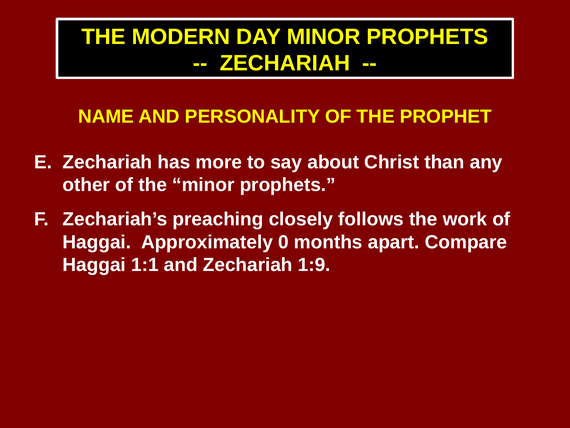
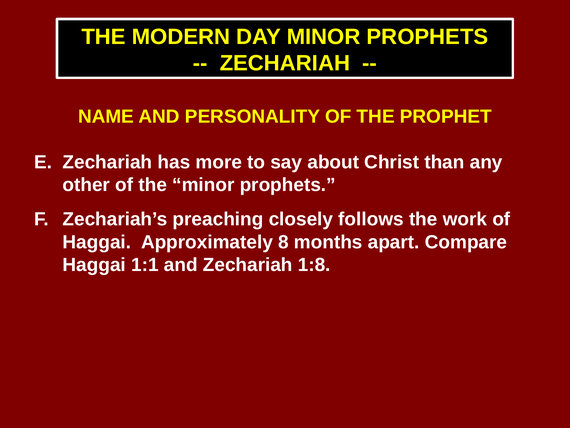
0: 0 -> 8 (283, 242)
1:9: 1:9 -> 1:8 (314, 265)
